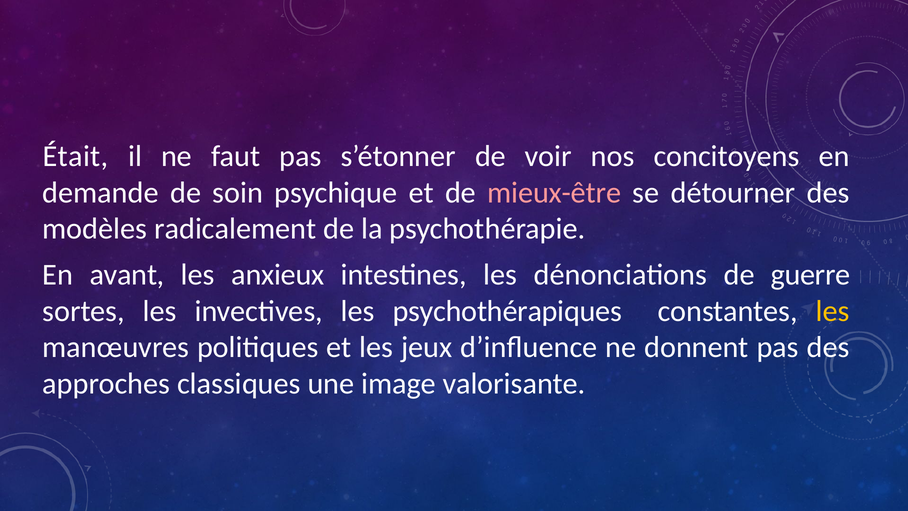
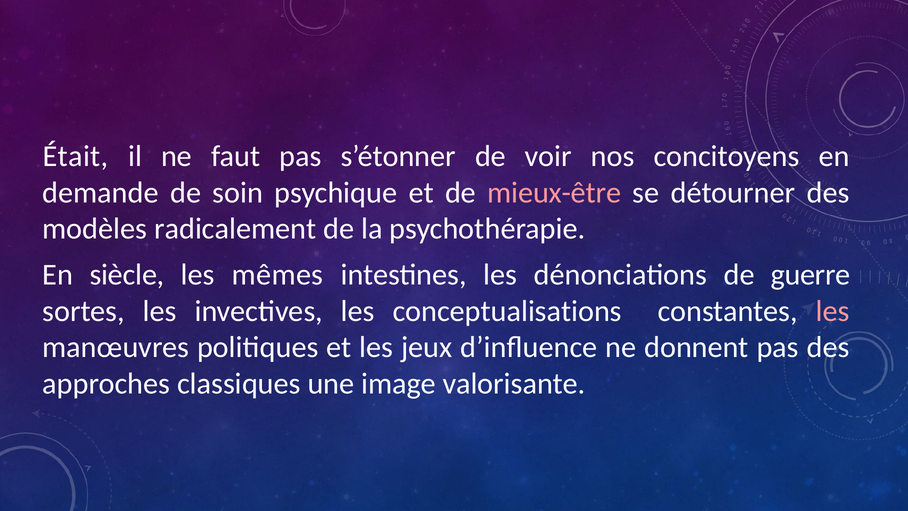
avant: avant -> siècle (127, 275)
anxieux: anxieux -> mêmes (278, 275)
psychothérapiques: psychothérapiques -> conceptualisations (507, 311)
les colour: yellow -> pink (833, 311)
